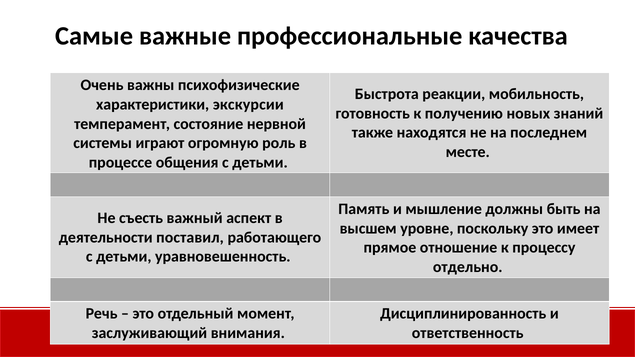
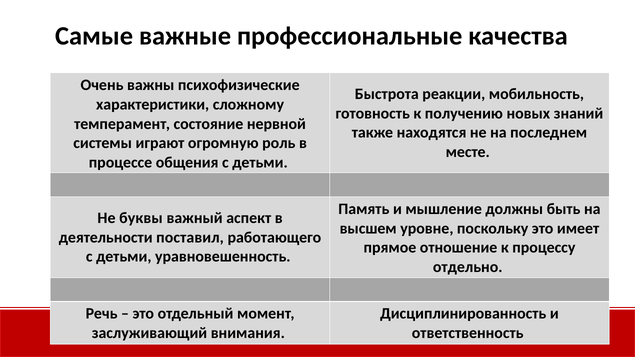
экскурсии: экскурсии -> сложному (248, 105)
съесть: съесть -> буквы (141, 218)
